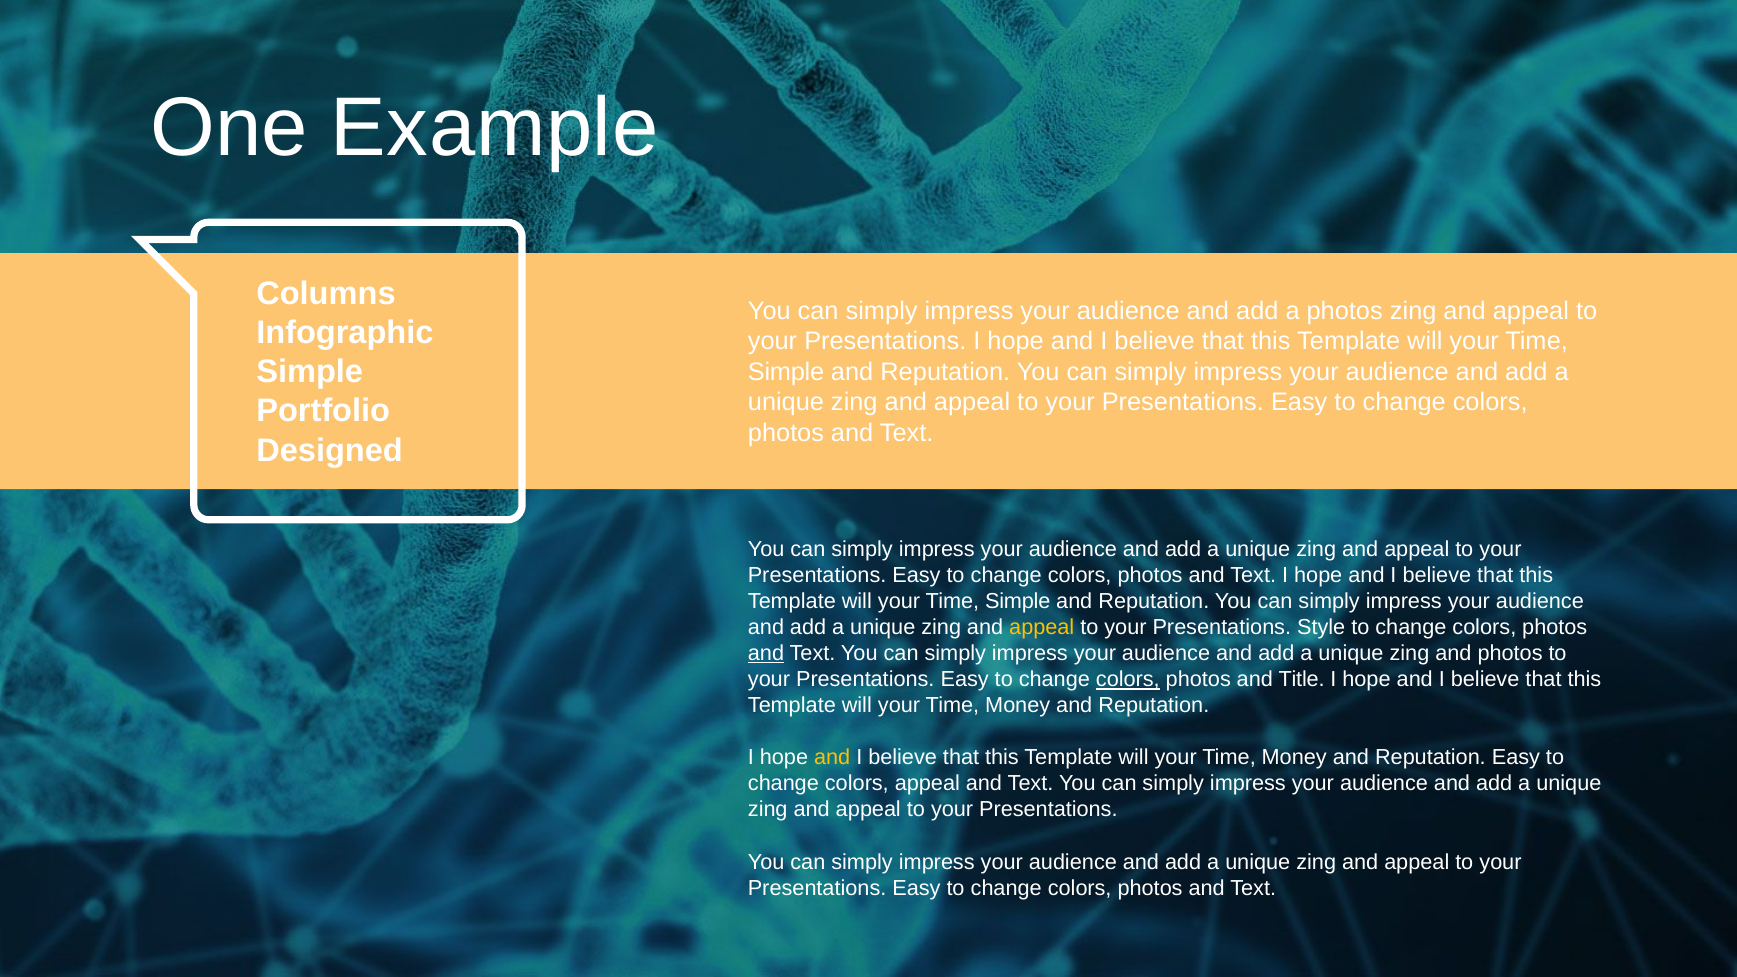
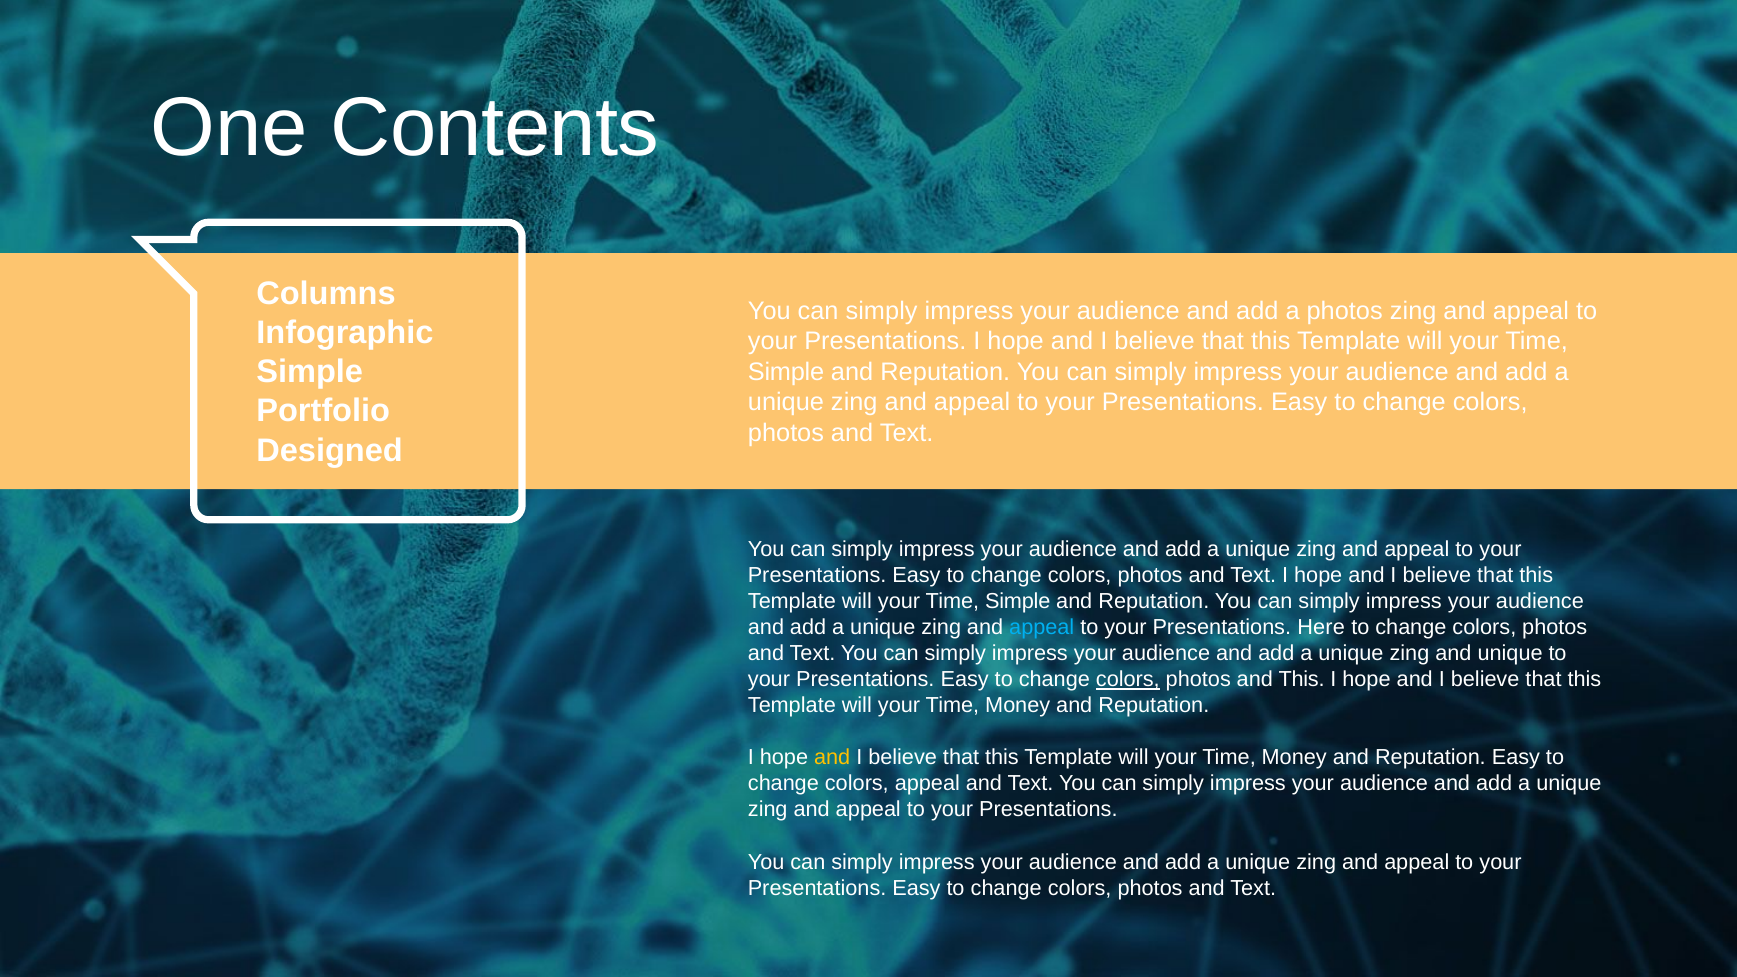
Example: Example -> Contents (495, 128)
appeal colour: yellow -> light blue (1042, 627)
Style: Style -> Here (1321, 627)
and underline: present -> none (766, 654)
and photos: photos -> unique (1510, 654)
and Title: Title -> This (1302, 680)
